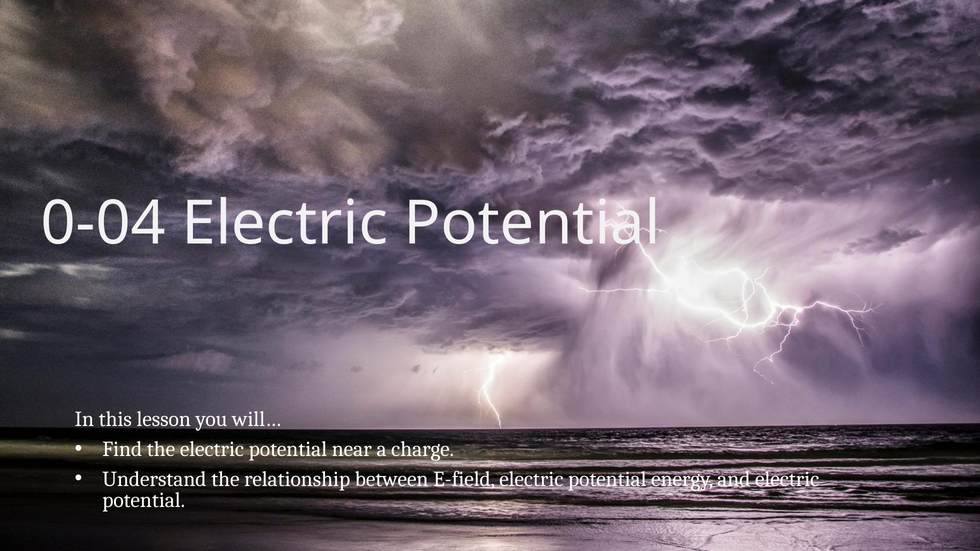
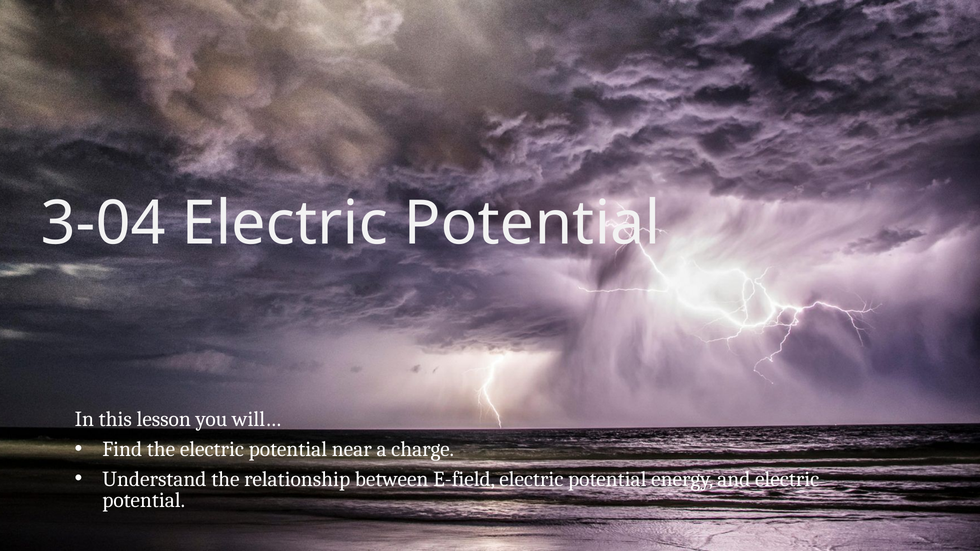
0-04: 0-04 -> 3-04 (103, 224)
